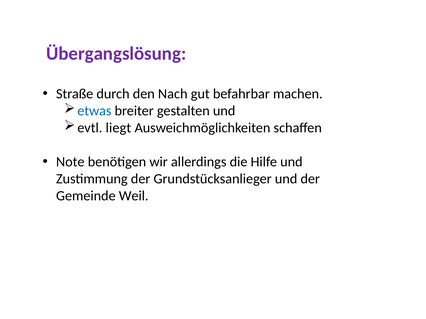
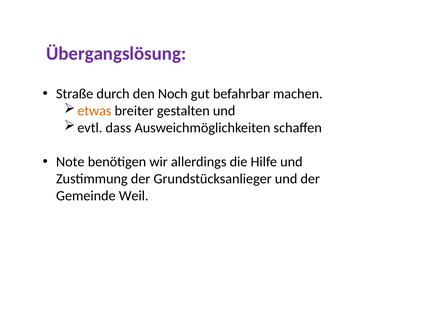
Nach: Nach -> Noch (173, 94)
etwas colour: blue -> orange (94, 111)
liegt: liegt -> dass (118, 128)
